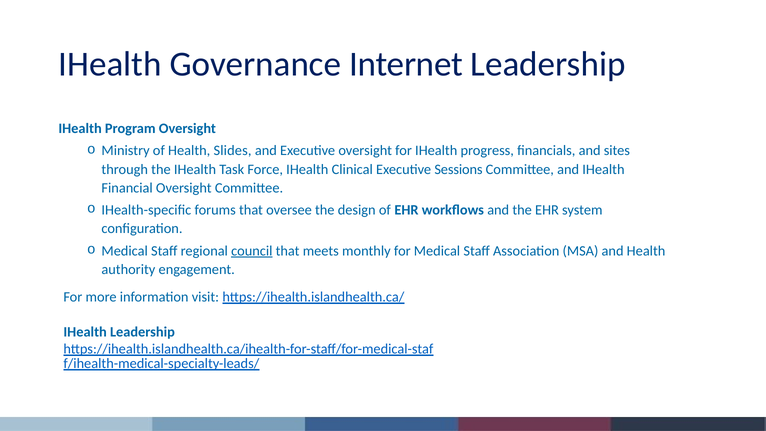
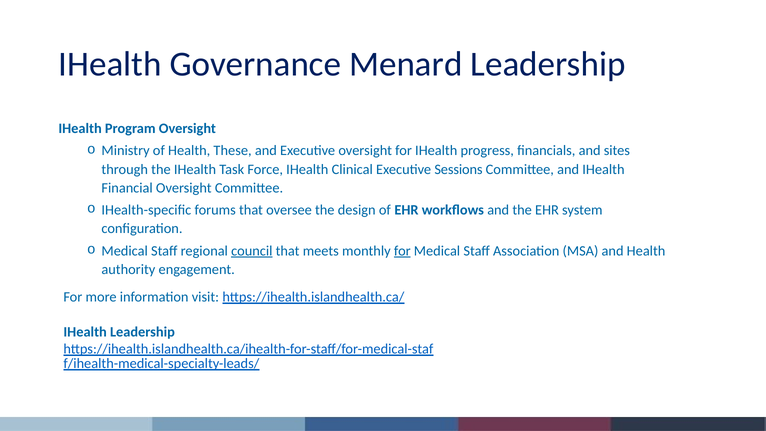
Internet: Internet -> Menard (406, 64)
Slides: Slides -> These (233, 151)
for underline: none -> present (402, 251)
